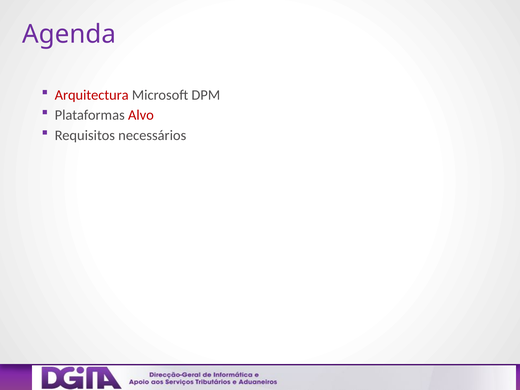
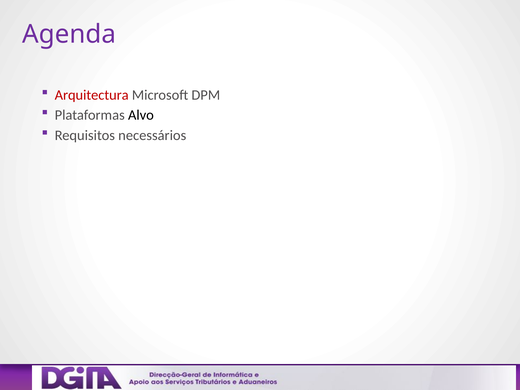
Alvo colour: red -> black (141, 115)
